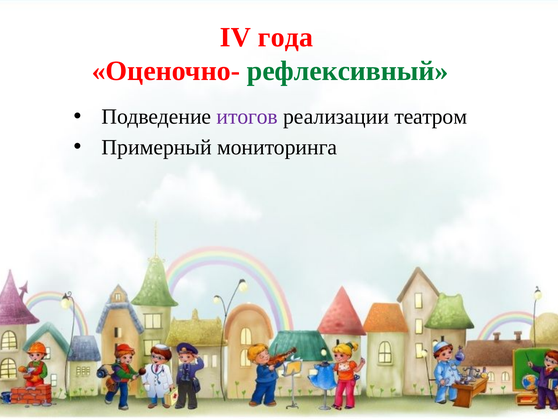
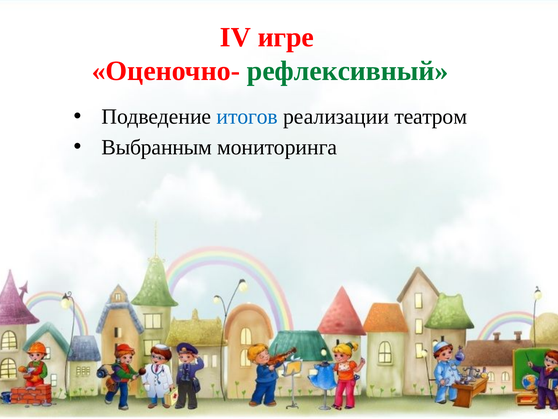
года: года -> игре (286, 37)
итогов colour: purple -> blue (247, 117)
Примерный: Примерный -> Выбранным (157, 147)
